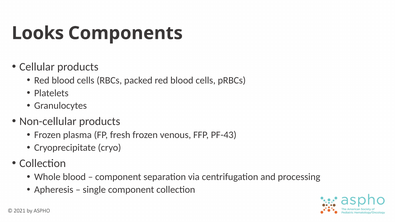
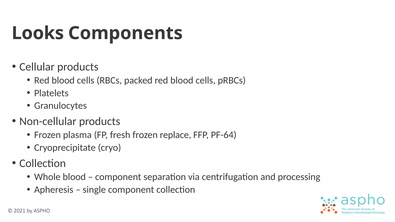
venous: venous -> replace (176, 135)
PF-43: PF-43 -> PF-64 (224, 135)
